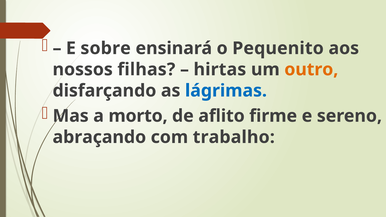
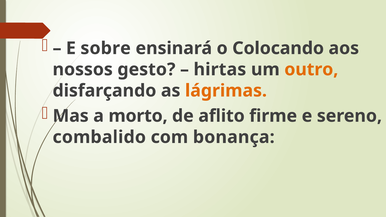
Pequenito: Pequenito -> Colocando (278, 48)
filhas: filhas -> gesto (146, 70)
lágrimas colour: blue -> orange (226, 91)
abraçando: abraçando -> combalido (99, 137)
trabalho: trabalho -> bonança (234, 137)
